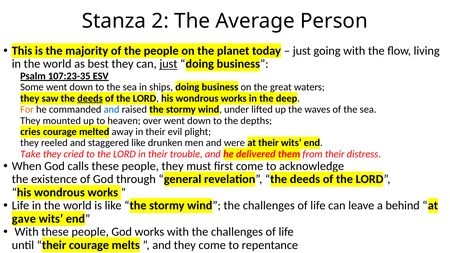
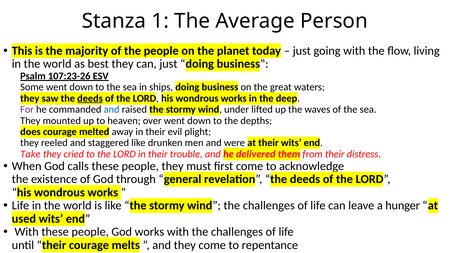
2: 2 -> 1 (160, 21)
just underline: present -> none (168, 64)
107:23-35: 107:23-35 -> 107:23-26 (69, 76)
For colour: orange -> purple (27, 110)
cries: cries -> does (30, 132)
behind: behind -> hunger (403, 206)
gave: gave -> used (24, 219)
